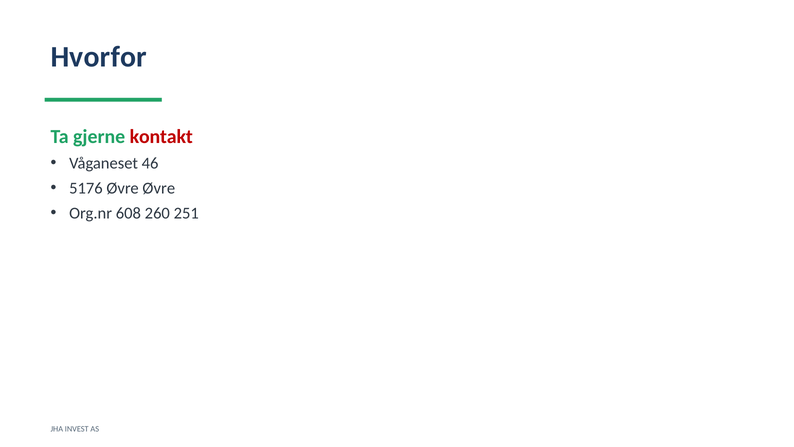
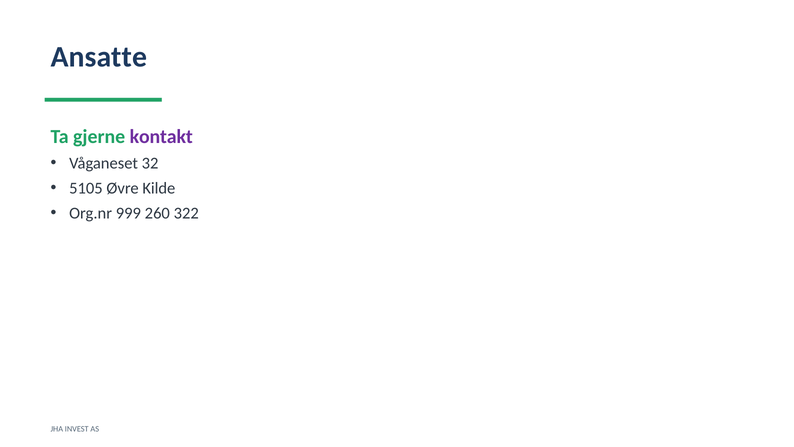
Hvorfor: Hvorfor -> Ansatte (99, 57)
kontakt colour: red -> purple (161, 137)
46: 46 -> 32 (150, 163)
5176: 5176 -> 5105 (86, 188)
Øvre Øvre: Øvre -> Kilde (159, 188)
608: 608 -> 999 (128, 213)
251: 251 -> 322 (186, 213)
